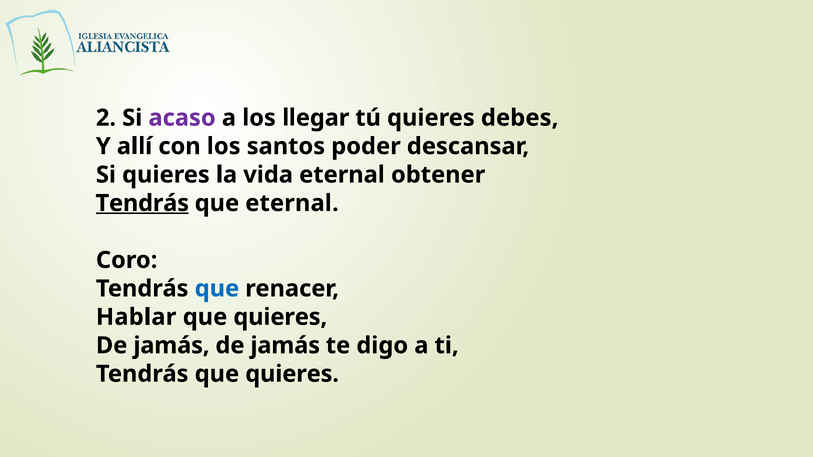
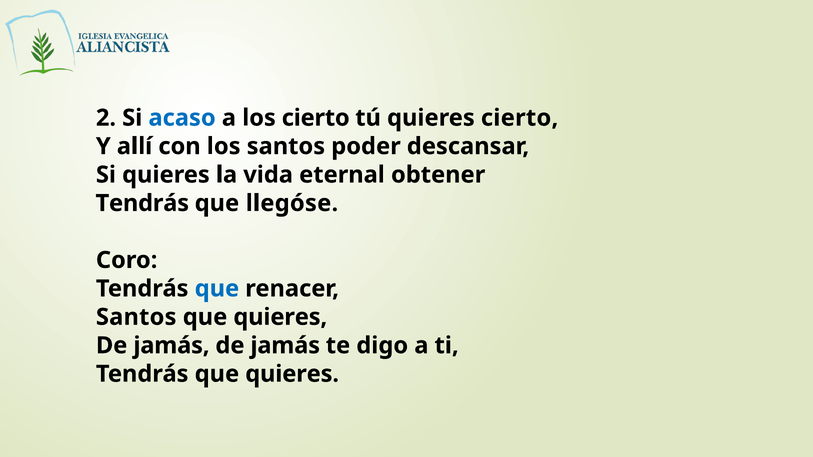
acaso colour: purple -> blue (182, 118)
los llegar: llegar -> cierto (316, 118)
quieres debes: debes -> cierto (520, 118)
Tendrás underline: present -> none (142, 203)
que eternal: eternal -> llegóse (292, 203)
Hablar: Hablar -> Santos (136, 317)
